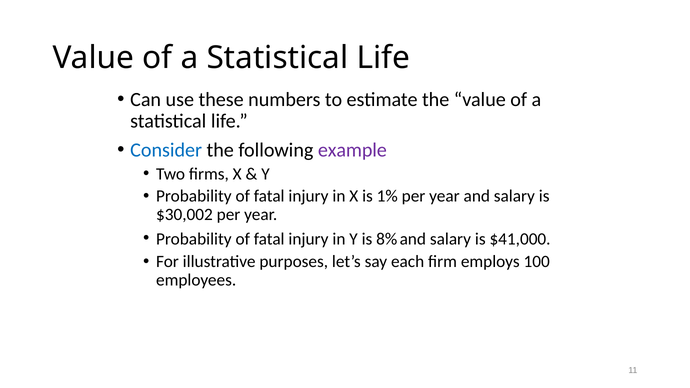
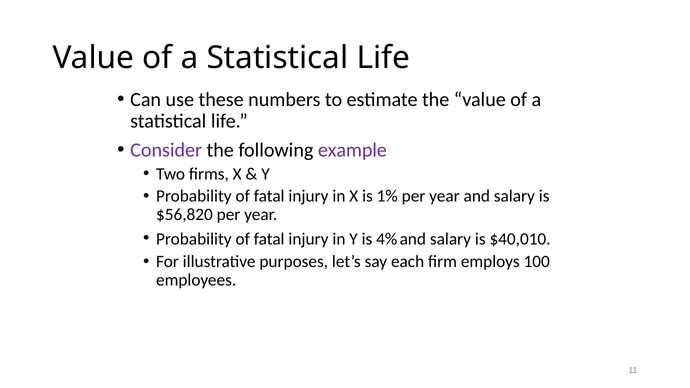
Consider colour: blue -> purple (166, 150)
$30,002: $30,002 -> $56,820 (184, 215)
8%: 8% -> 4% (387, 239)
$41,000: $41,000 -> $40,010 (520, 239)
